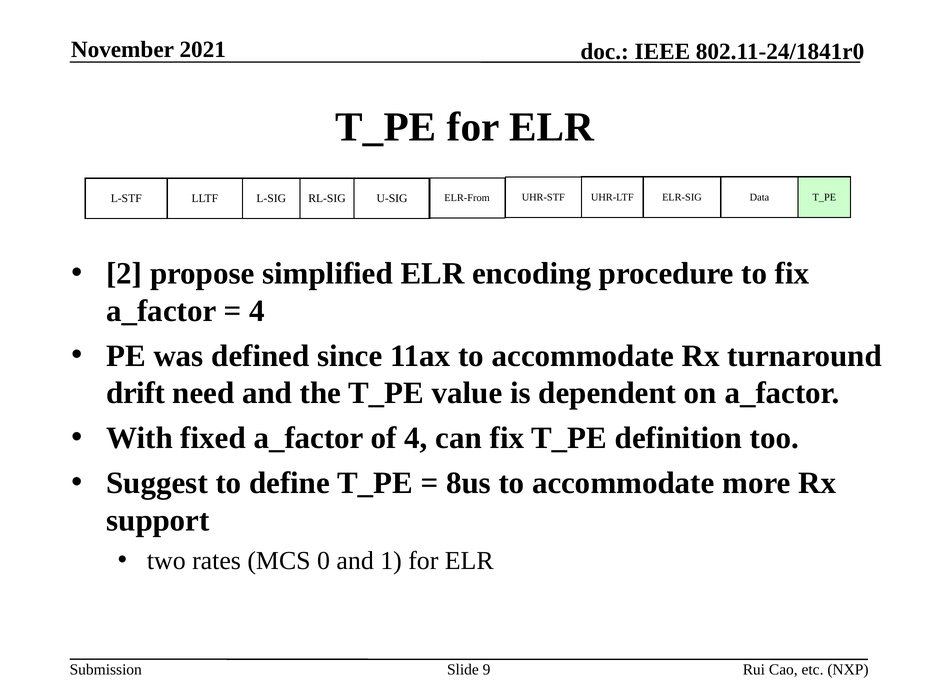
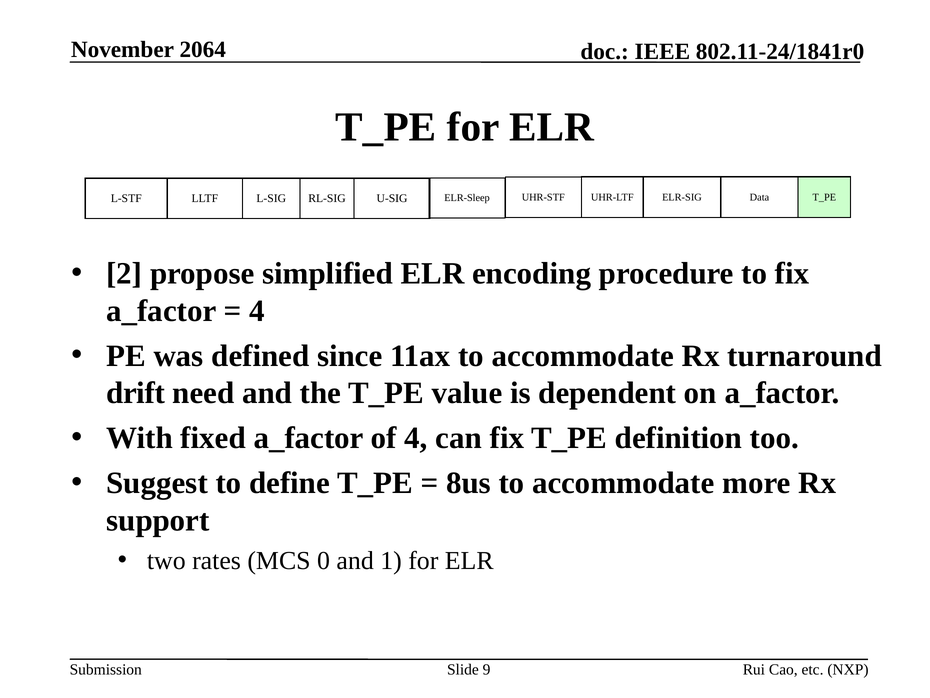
2021: 2021 -> 2064 (203, 49)
ELR-From: ELR-From -> ELR-Sleep (467, 198)
